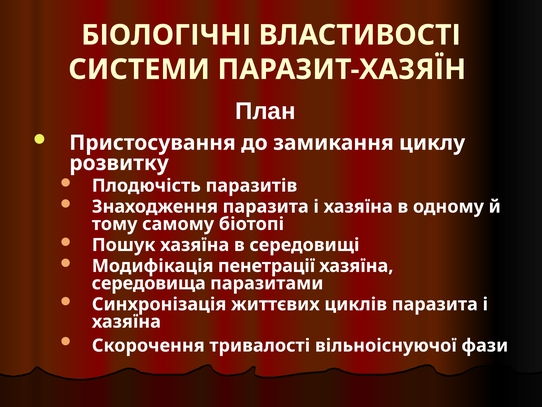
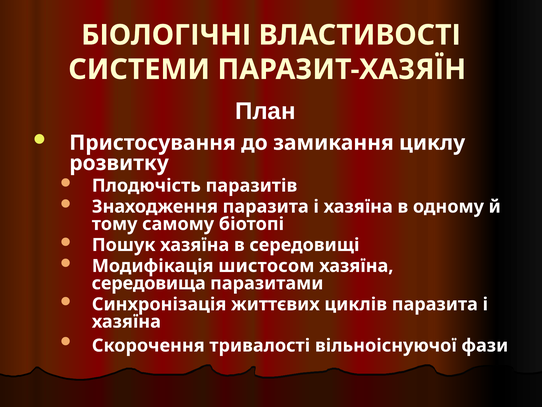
пенетрації: пенетрації -> шистосом (266, 266)
